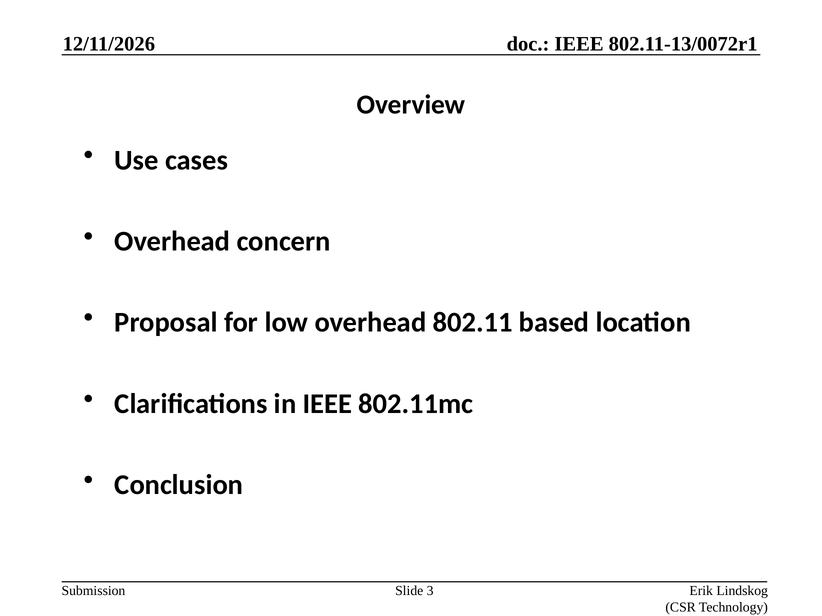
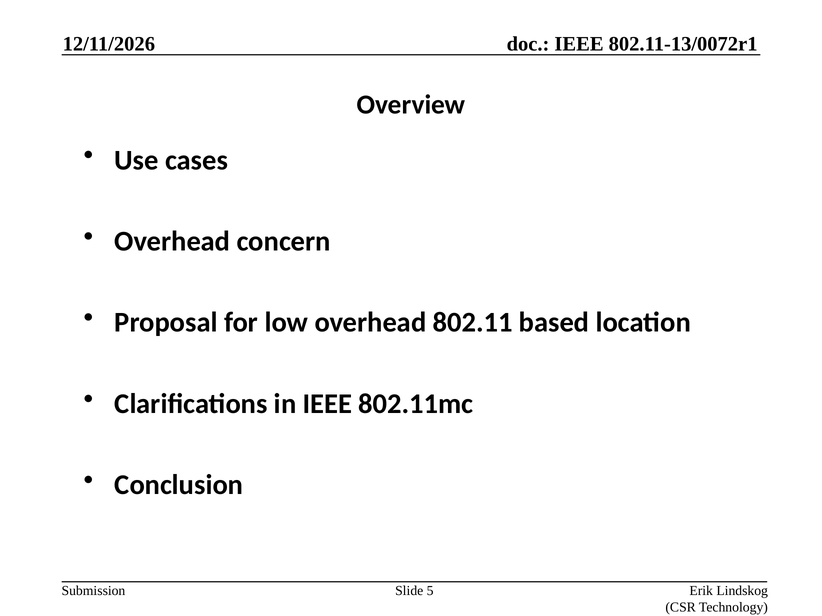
3: 3 -> 5 (430, 591)
